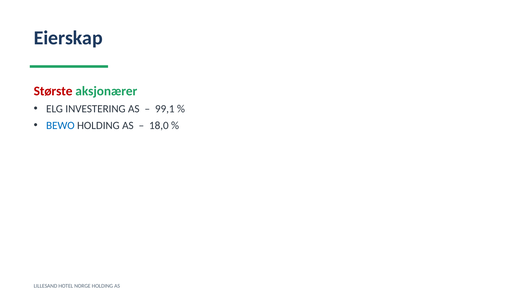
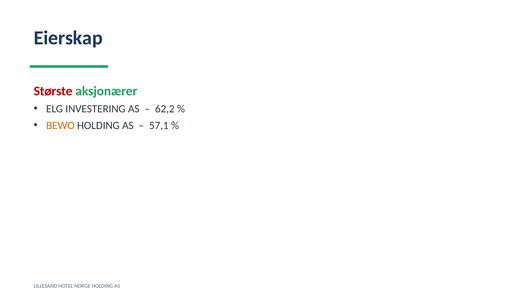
99,1: 99,1 -> 62,2 (165, 109)
BEWO colour: blue -> orange (60, 126)
18,0: 18,0 -> 57,1 (159, 126)
